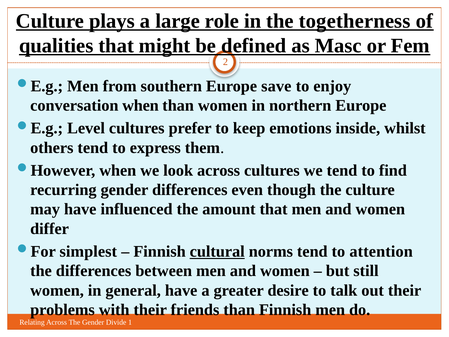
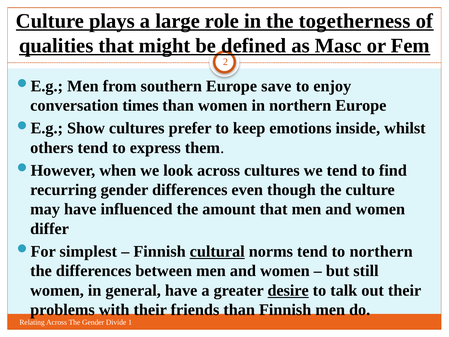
conversation when: when -> times (140, 105)
Level: Level -> Show (86, 128)
to attention: attention -> northern (381, 251)
desire underline: none -> present (288, 290)
